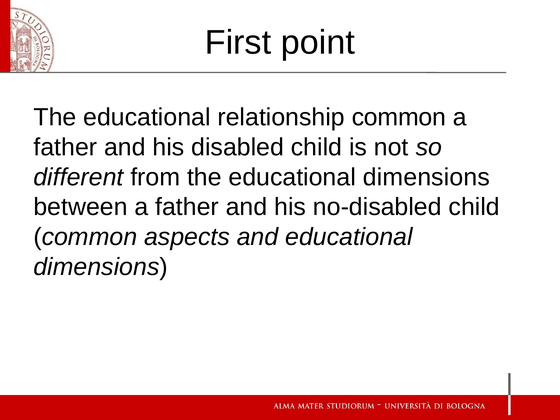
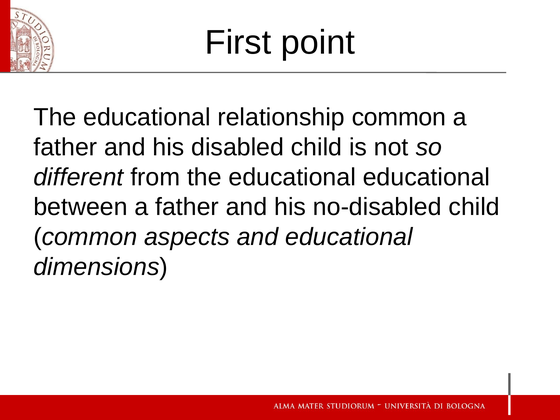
the educational dimensions: dimensions -> educational (426, 177)
